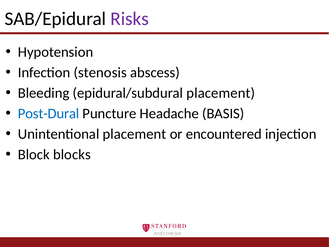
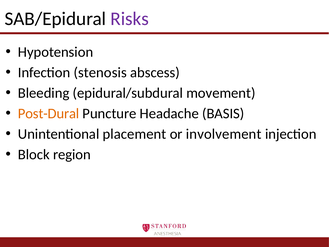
epidural/subdural placement: placement -> movement (221, 93)
Post-Dural colour: blue -> orange (49, 113)
encountered: encountered -> involvement (224, 134)
blocks: blocks -> region (72, 154)
